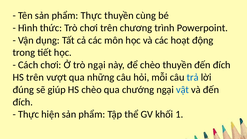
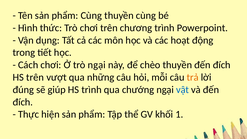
phẩm Thực: Thực -> Cùng (91, 16)
trả colour: blue -> orange (193, 77)
HS chèo: chèo -> trình (92, 90)
